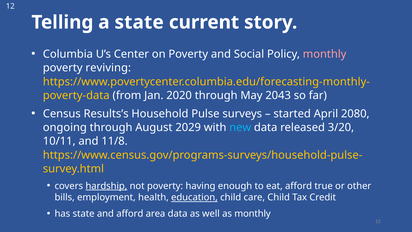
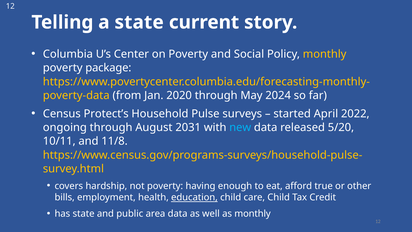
monthly colour: pink -> yellow (325, 54)
reviving: reviving -> package (108, 68)
2043: 2043 -> 2024 (278, 95)
Results’s: Results’s -> Protect’s (106, 114)
2080: 2080 -> 2022 (355, 114)
2029: 2029 -> 2031 (188, 127)
3/20: 3/20 -> 5/20 (341, 127)
hardship underline: present -> none (106, 186)
and afford: afford -> public (130, 214)
